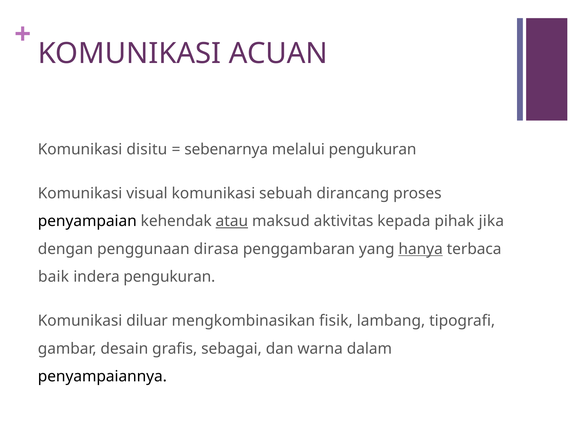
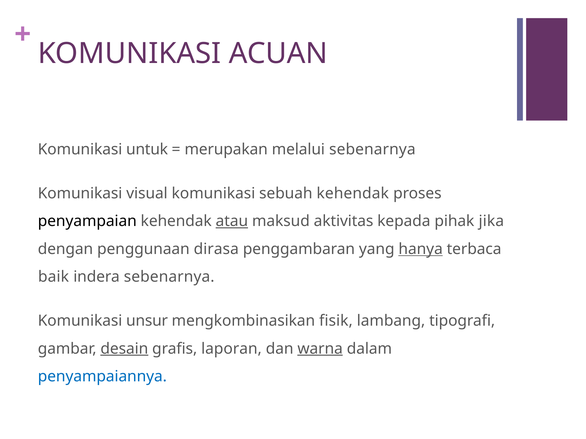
disitu: disitu -> untuk (147, 150)
sebenarnya: sebenarnya -> merupakan (226, 150)
melalui pengukuran: pengukuran -> sebenarnya (372, 150)
sebuah dirancang: dirancang -> kehendak (353, 194)
indera pengukuran: pengukuran -> sebenarnya (169, 277)
diluar: diluar -> unsur (147, 321)
desain underline: none -> present (124, 349)
sebagai: sebagai -> laporan (231, 349)
warna underline: none -> present (320, 349)
penyampaiannya colour: black -> blue (102, 377)
